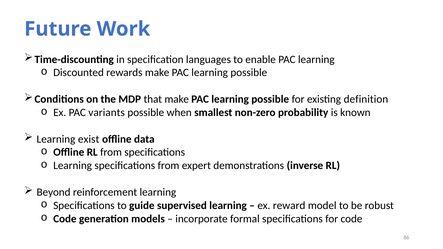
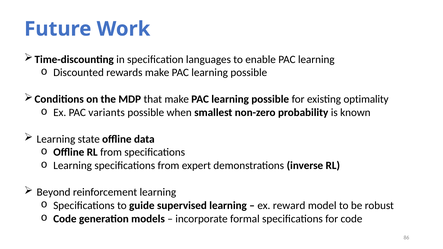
definition: definition -> optimality (366, 99)
exist: exist -> state (89, 139)
